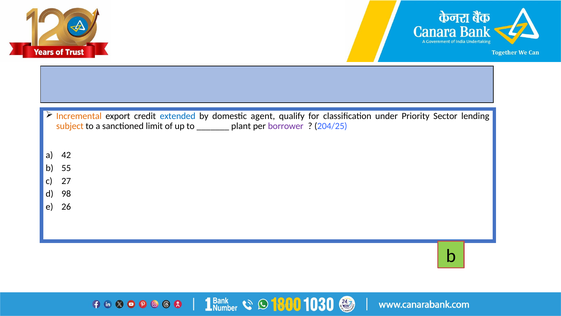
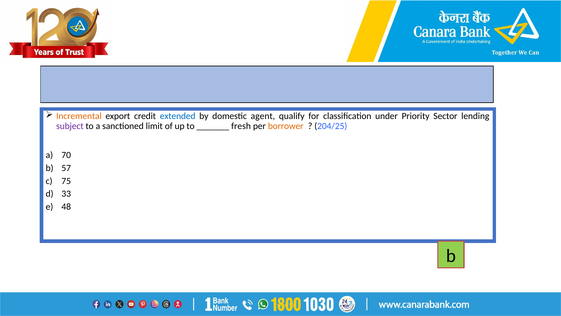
subject colour: orange -> purple (70, 126)
plant: plant -> fresh (241, 126)
borrower colour: purple -> orange (286, 126)
42: 42 -> 70 (66, 155)
55: 55 -> 57 (66, 168)
27: 27 -> 75 (66, 181)
98: 98 -> 33 (66, 194)
26: 26 -> 48 (66, 206)
